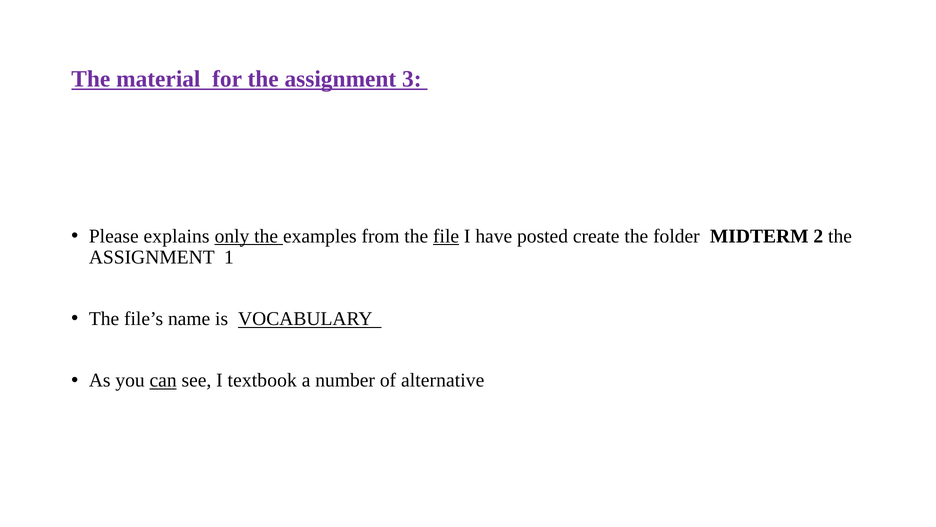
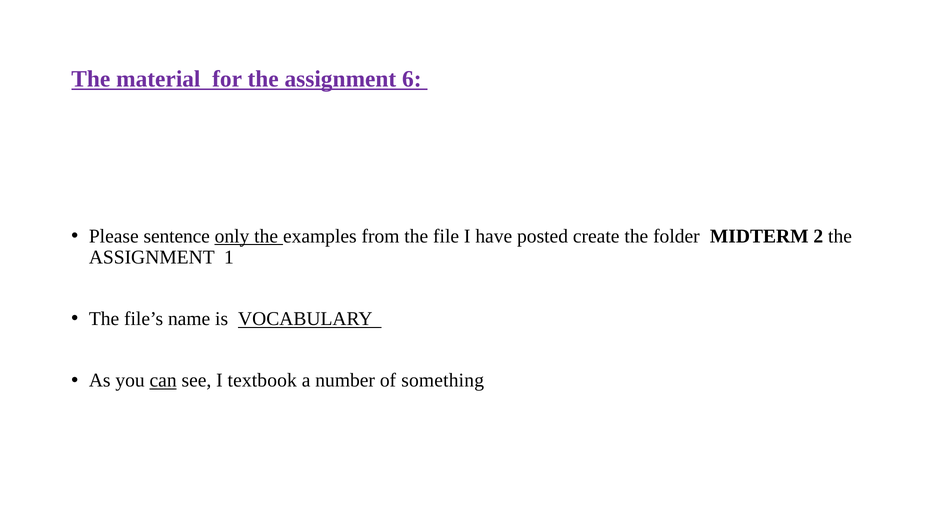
3: 3 -> 6 (412, 79)
explains: explains -> sentence (177, 236)
file underline: present -> none (446, 236)
alternative: alternative -> something (443, 380)
